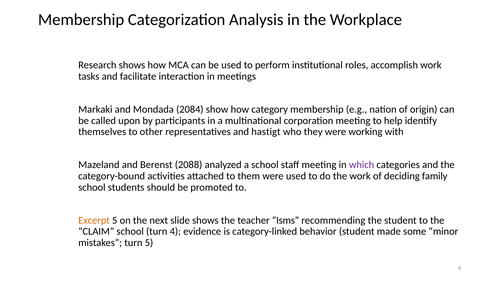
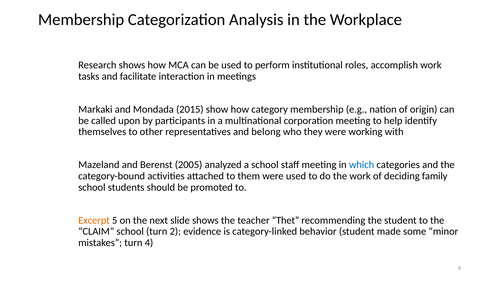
2084: 2084 -> 2015 (190, 109)
hastigt: hastigt -> belong (266, 132)
2088: 2088 -> 2005 (189, 165)
which colour: purple -> blue (362, 165)
Isms: Isms -> Thet (286, 220)
4: 4 -> 2 (175, 231)
turn 5: 5 -> 4 (149, 242)
